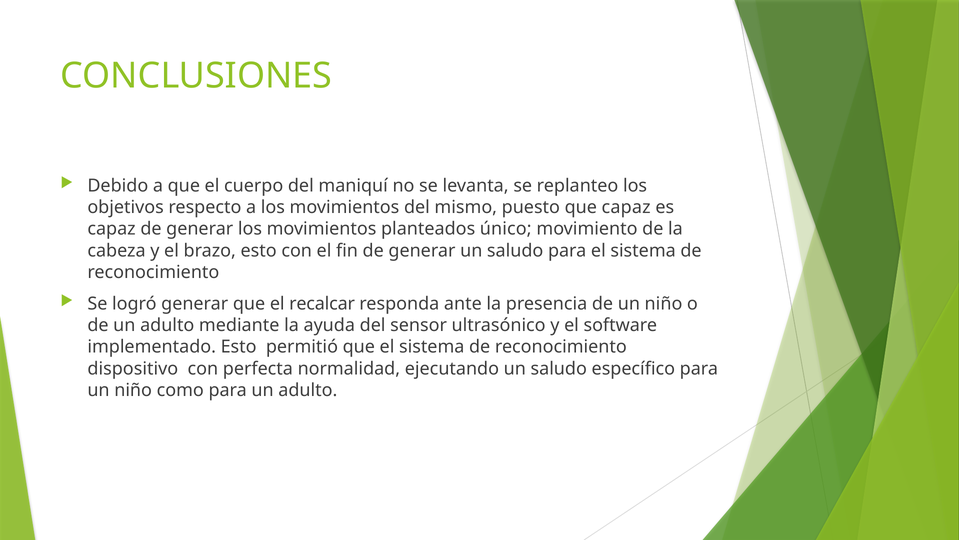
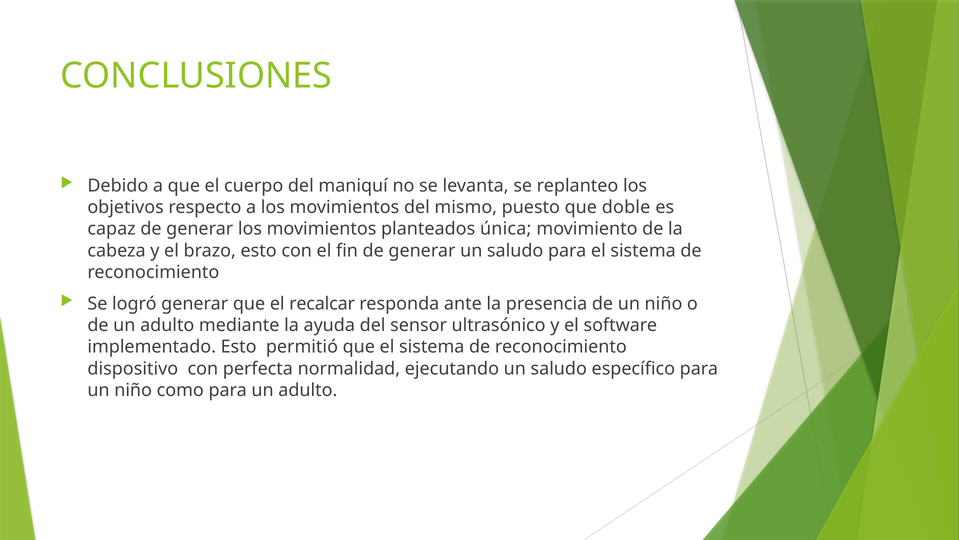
que capaz: capaz -> doble (626, 207)
único: único -> única (506, 229)
